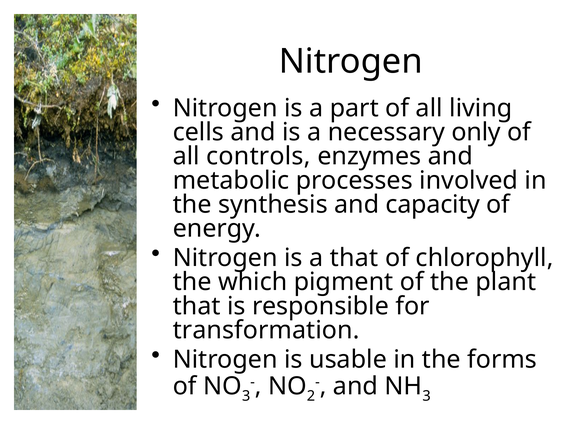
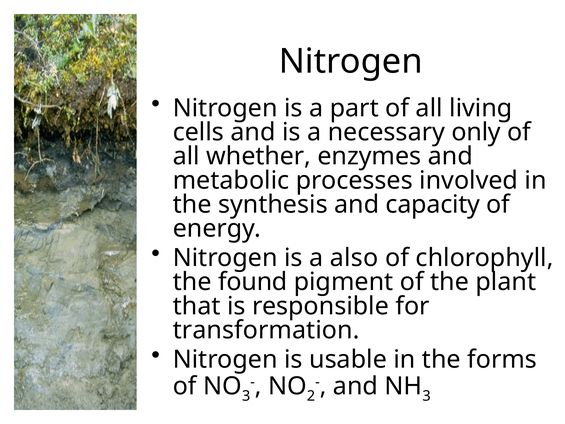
controls: controls -> whether (259, 156)
a that: that -> also (354, 258)
which: which -> found (253, 282)
